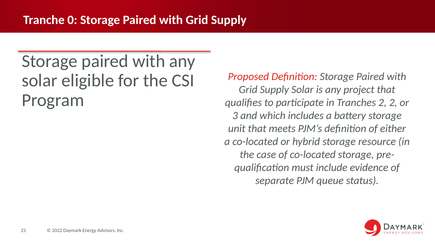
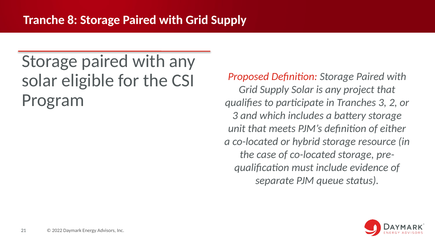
0: 0 -> 8 (72, 20)
Tranches 2: 2 -> 3 (383, 103)
